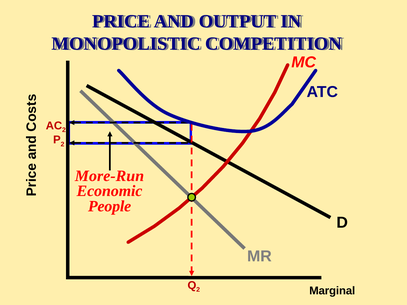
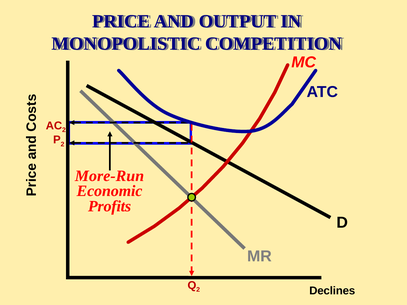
People: People -> Profits (110, 206)
Marginal: Marginal -> Declines (332, 291)
